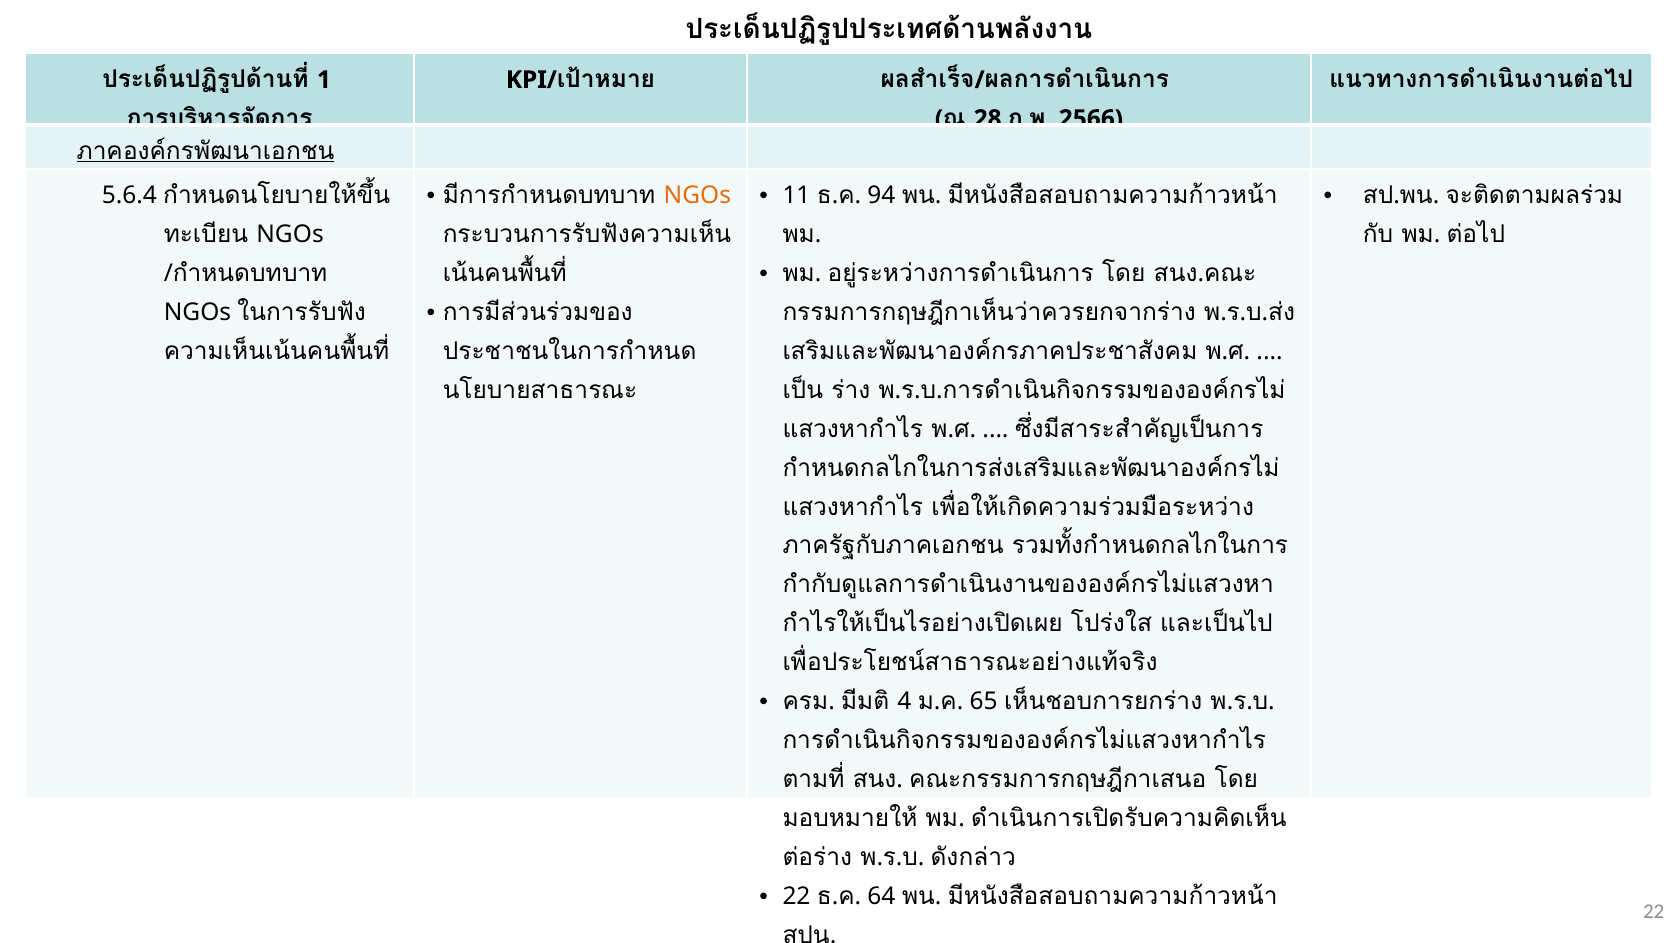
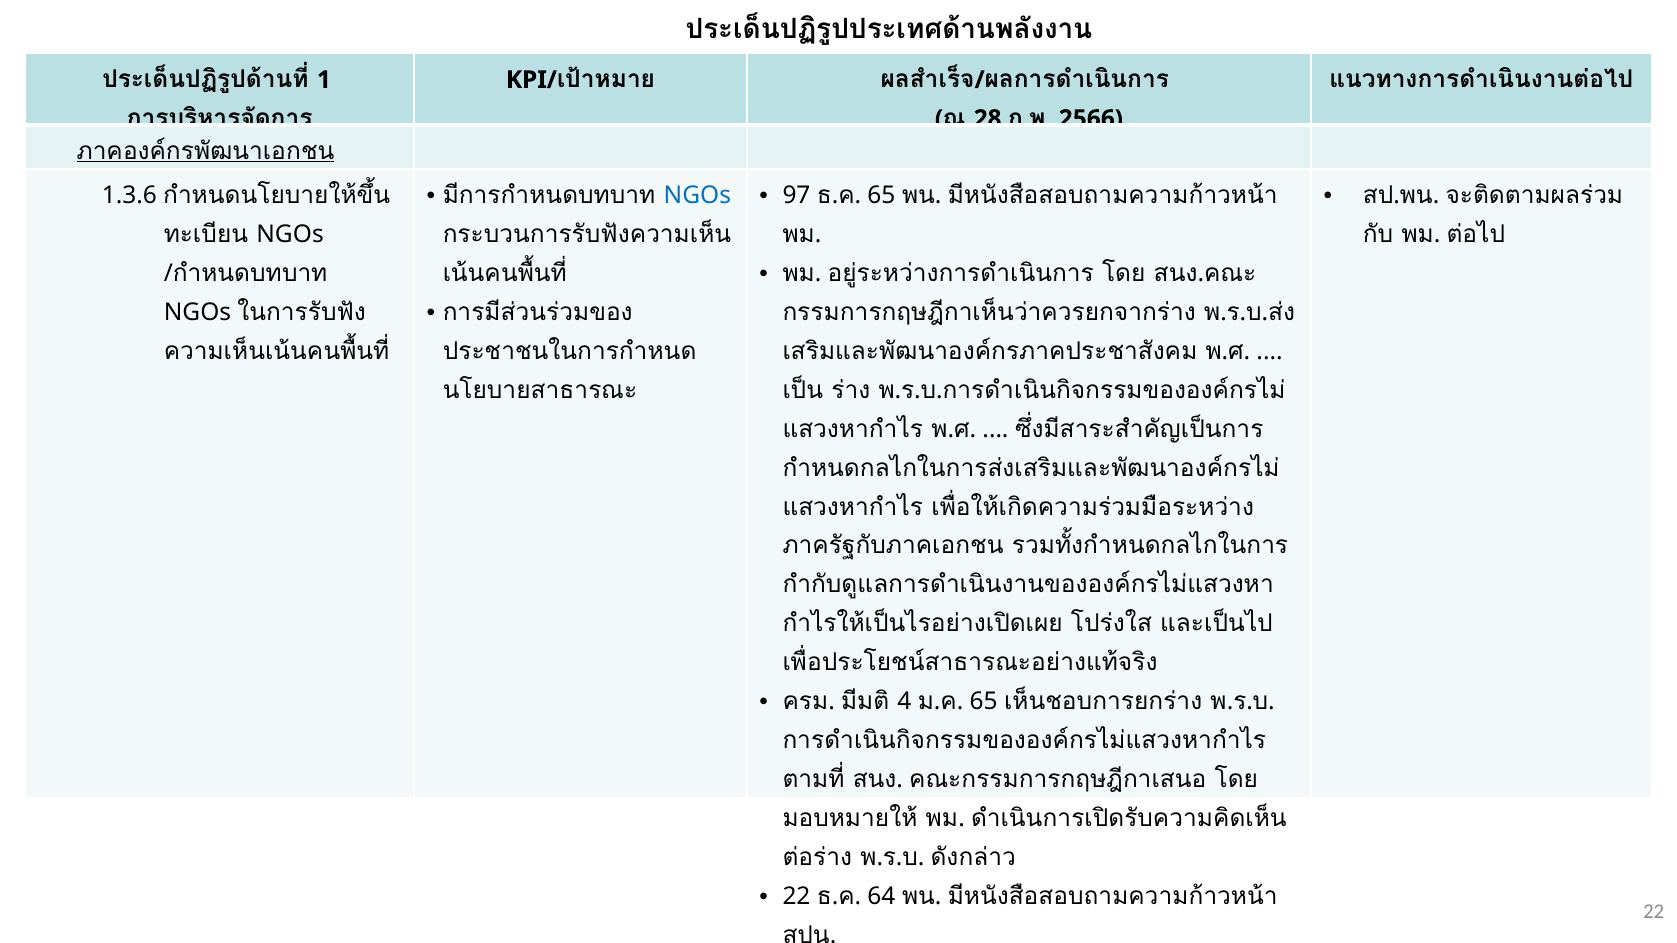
NGOs colour: orange -> blue (697, 195)
11: 11 -> 97 (797, 195)
94: 94 -> 65 (881, 195)
5.6.4: 5.6.4 -> 1.3.6 (129, 195)
